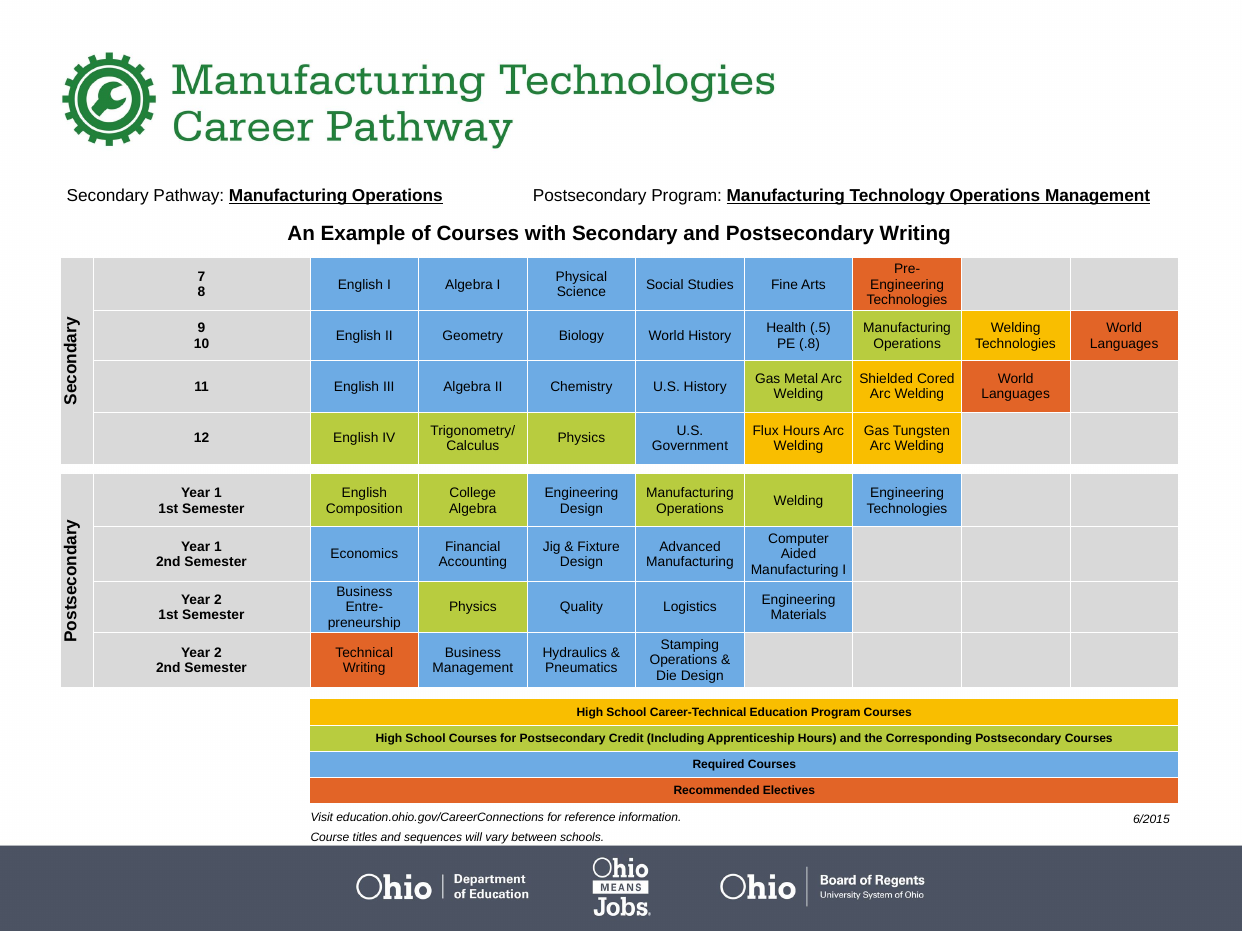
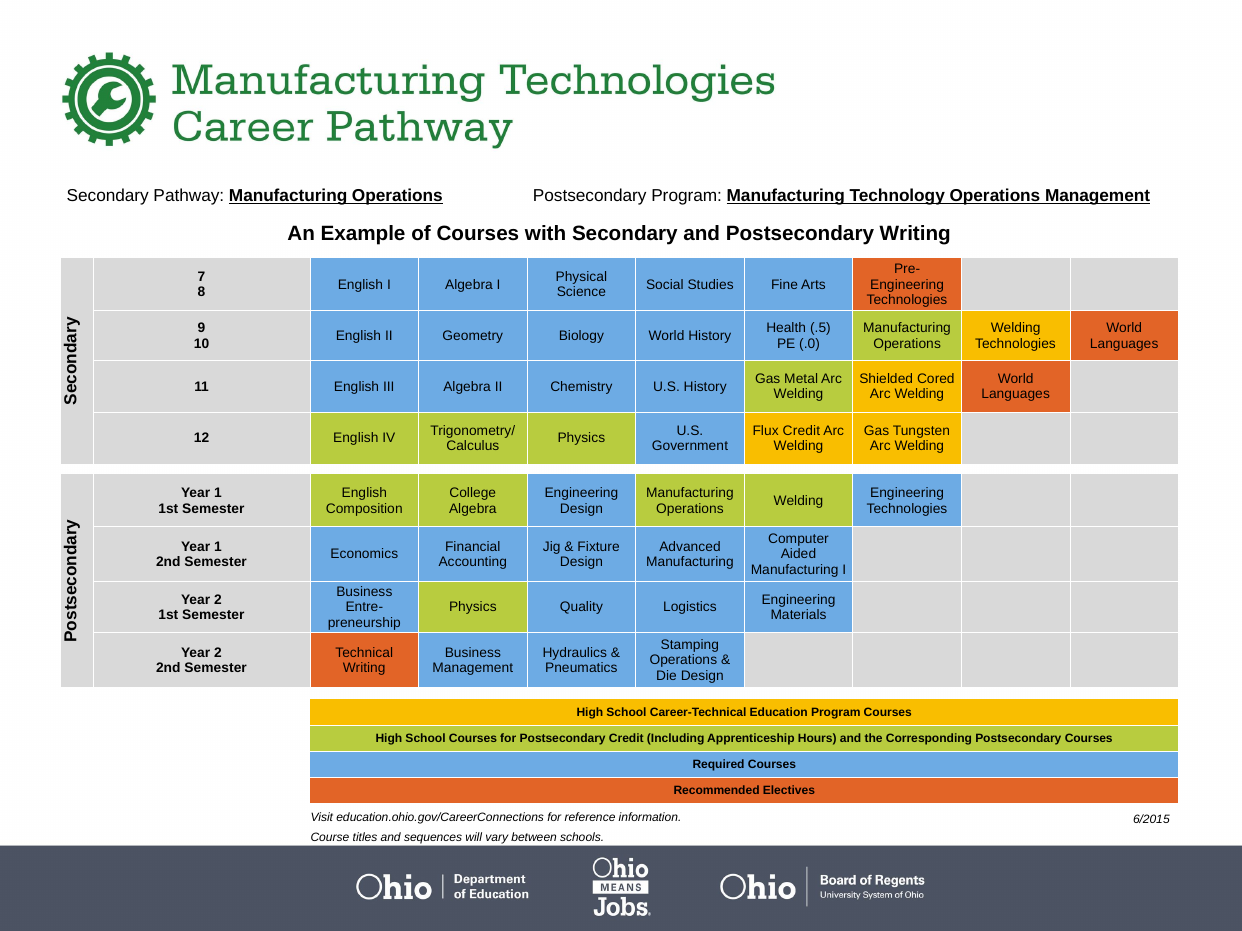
.8: .8 -> .0 (810, 344)
Flux Hours: Hours -> Credit (801, 431)
